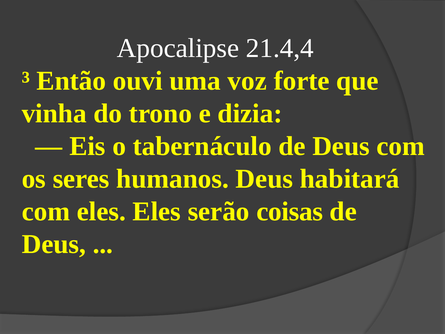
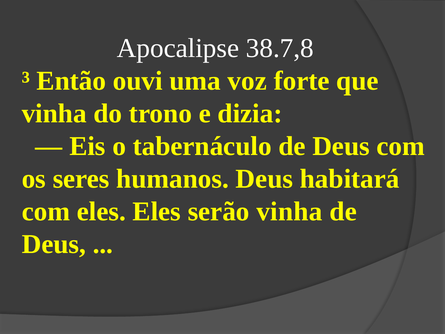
21.4,4: 21.4,4 -> 38.7,8 (280, 48)
serão coisas: coisas -> vinha (289, 211)
